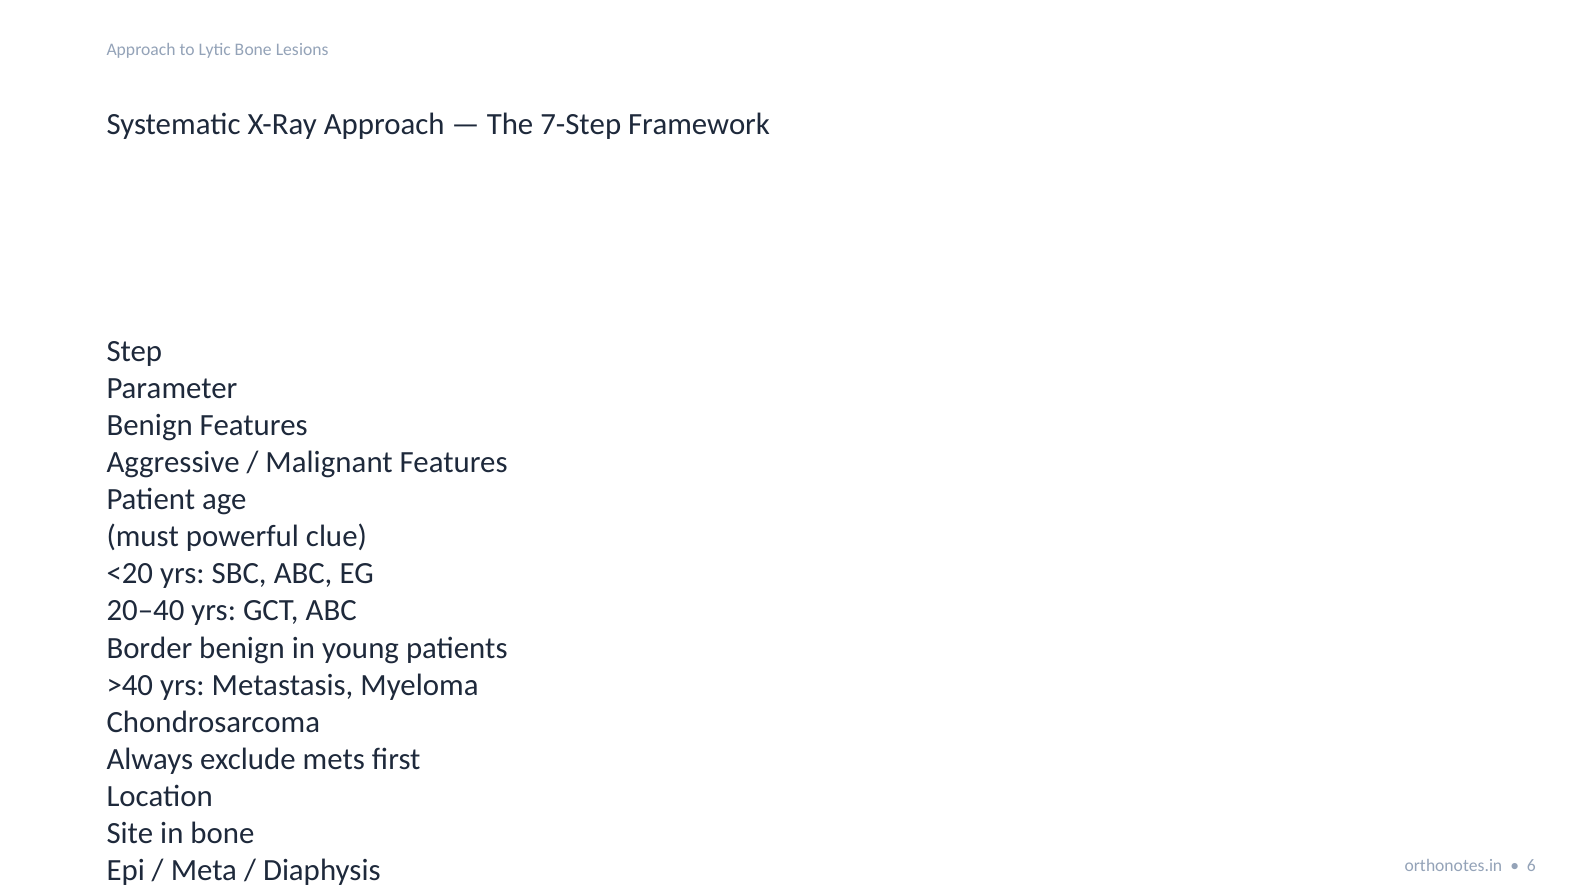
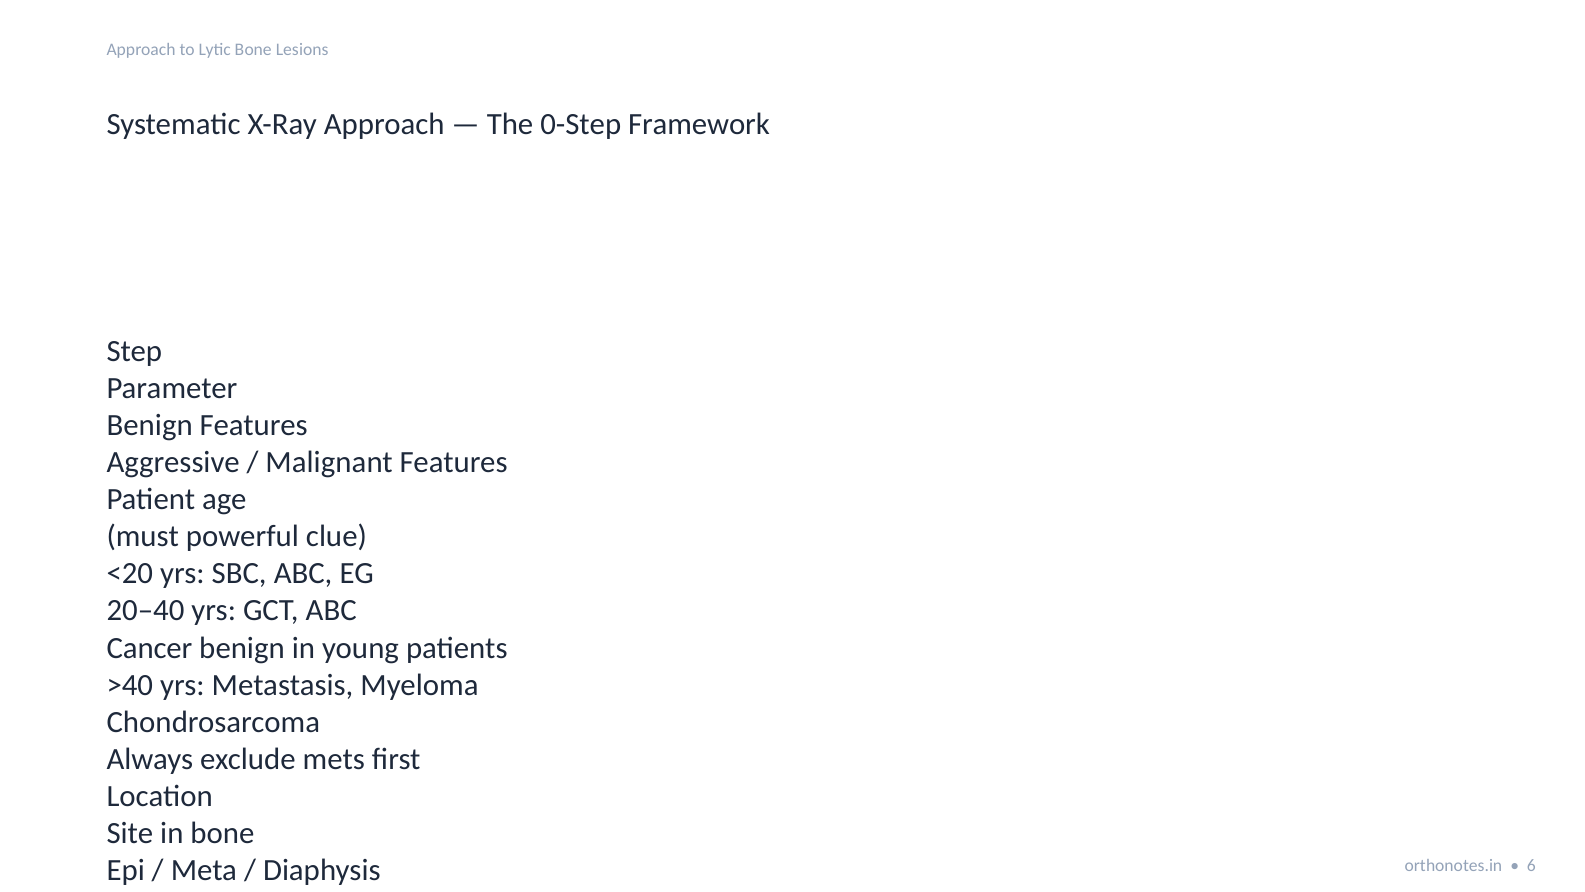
7-Step: 7-Step -> 0-Step (581, 124)
Border: Border -> Cancer (149, 648)
